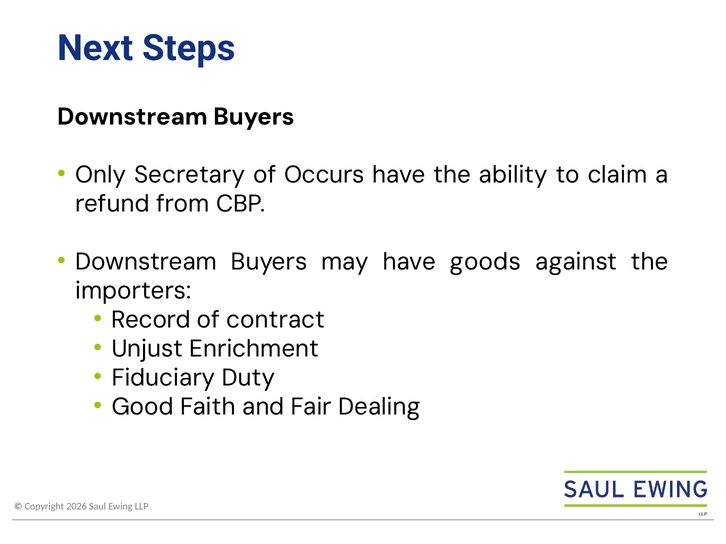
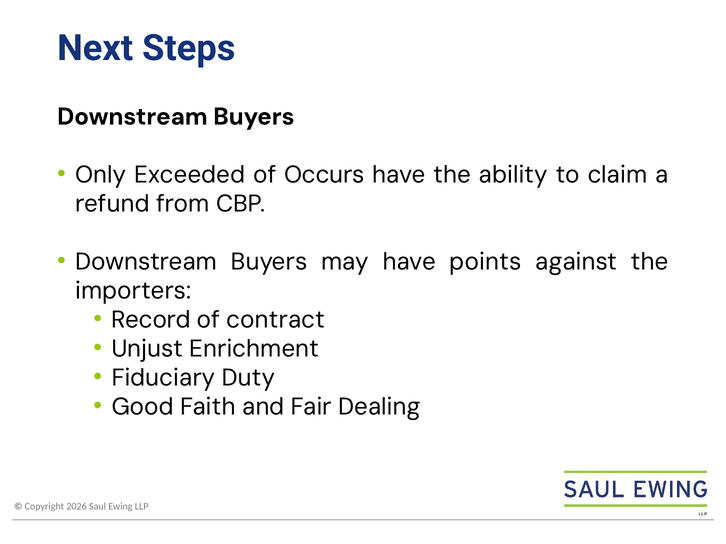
Secretary: Secretary -> Exceeded (190, 175)
goods: goods -> points (486, 262)
